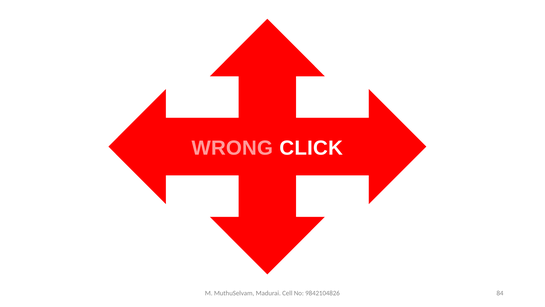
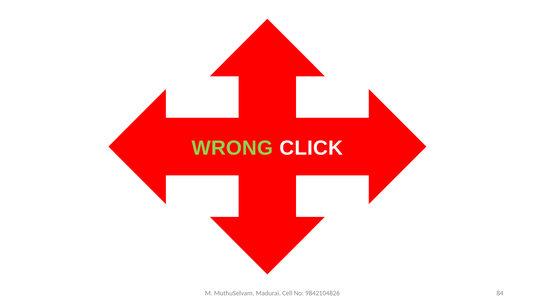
WRONG colour: pink -> light green (232, 148)
